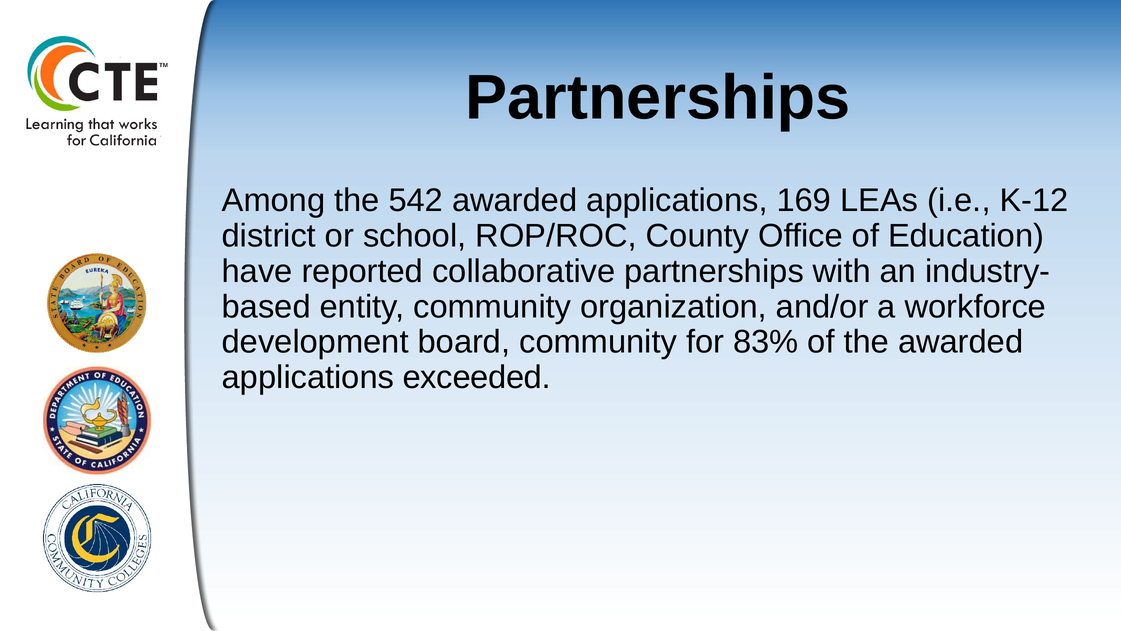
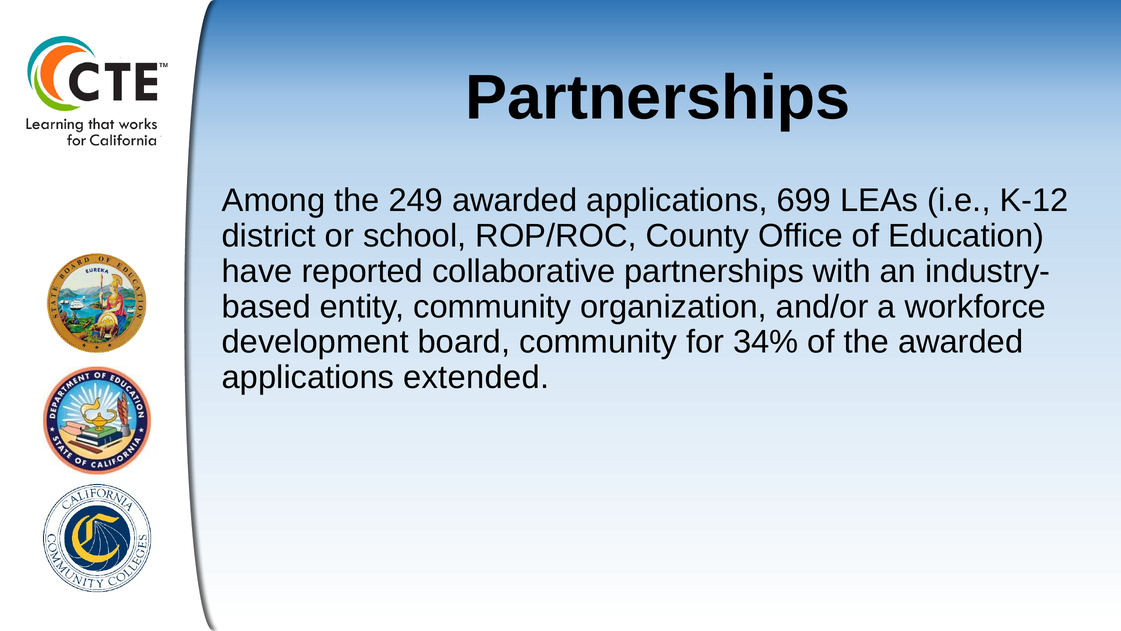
542: 542 -> 249 (416, 201)
169: 169 -> 699 (804, 201)
83%: 83% -> 34% (766, 342)
exceeded: exceeded -> extended (476, 377)
